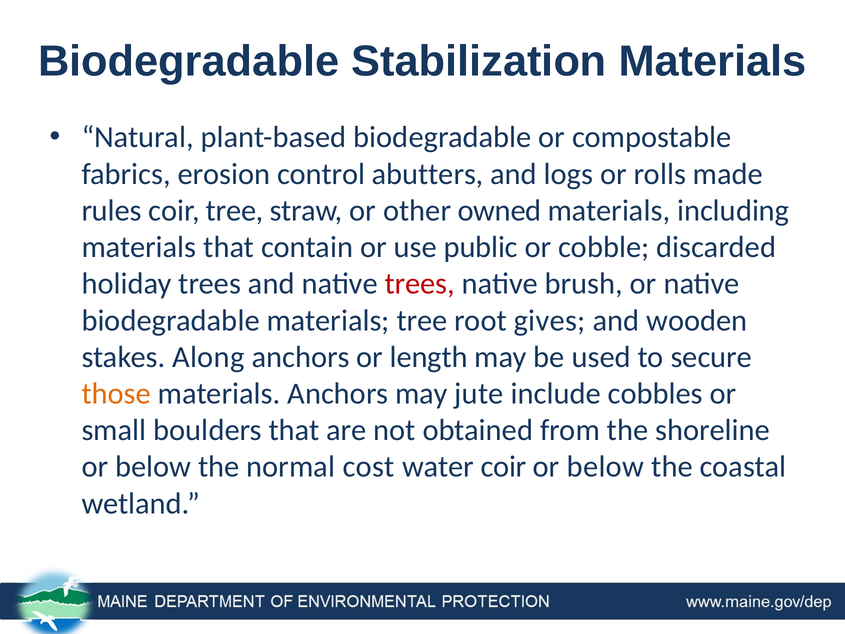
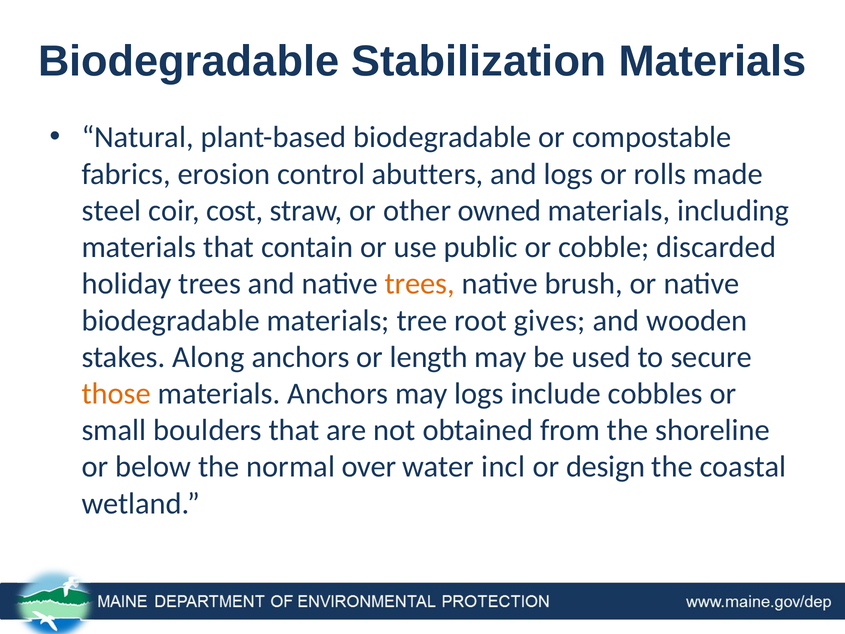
rules: rules -> steel (111, 211)
coir tree: tree -> cost (235, 211)
trees colour: red -> orange (420, 284)
may jute: jute -> logs (479, 394)
cost: cost -> over (369, 467)
water coir: coir -> incl (503, 467)
below: below -> design (606, 467)
